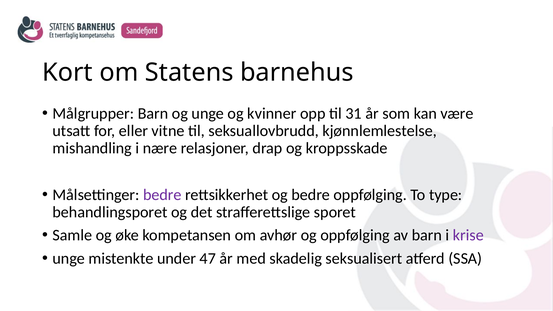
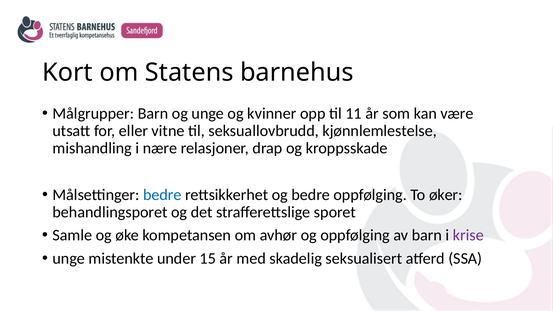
31: 31 -> 11 (354, 114)
bedre colour: purple -> blue (162, 195)
type: type -> øker (446, 195)
47: 47 -> 15 (208, 259)
